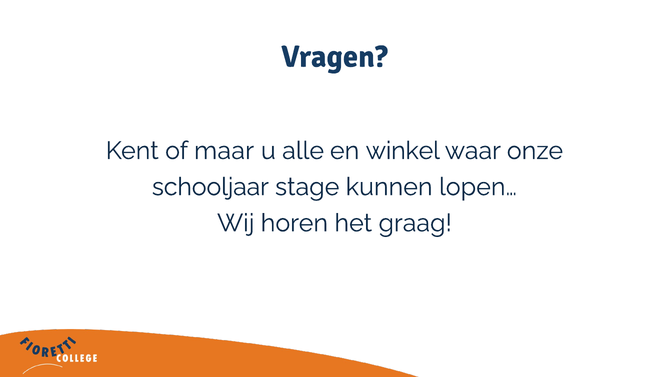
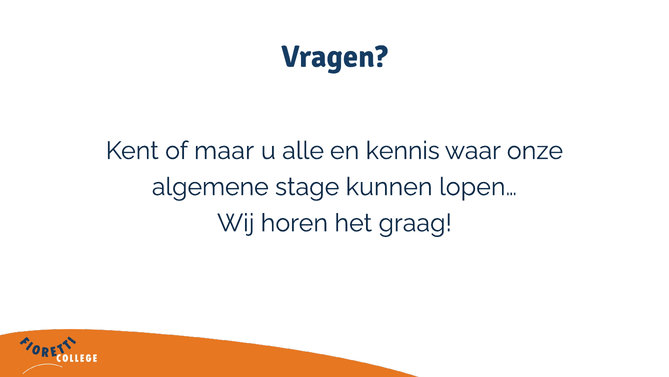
winkel: winkel -> kennis (403, 150)
schooljaar: schooljaar -> algemene (210, 187)
